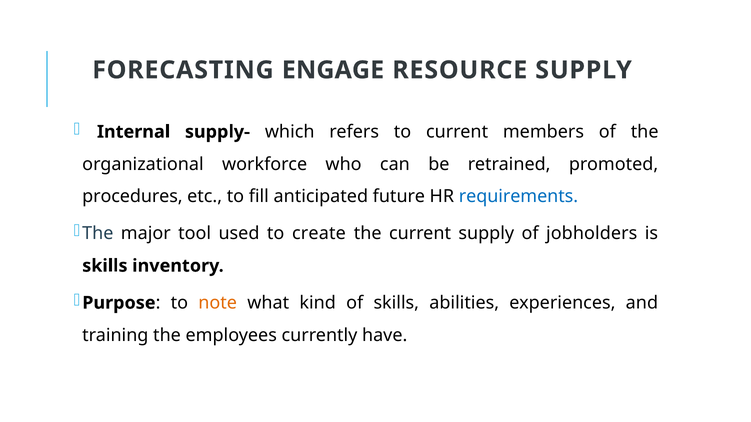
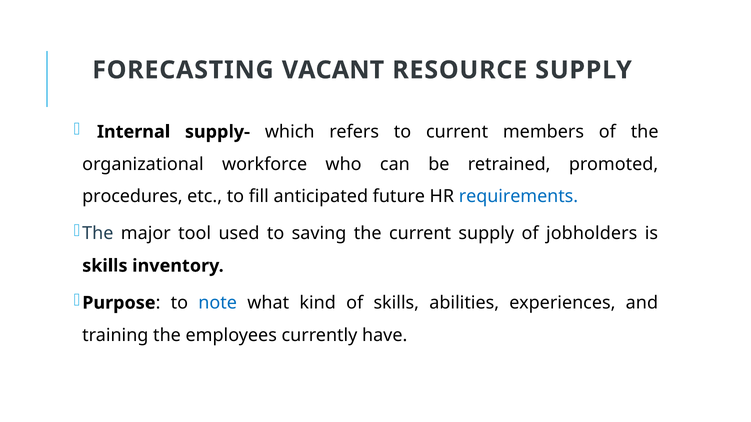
ENGAGE: ENGAGE -> VACANT (333, 70)
create: create -> saving (319, 234)
note colour: orange -> blue (218, 303)
